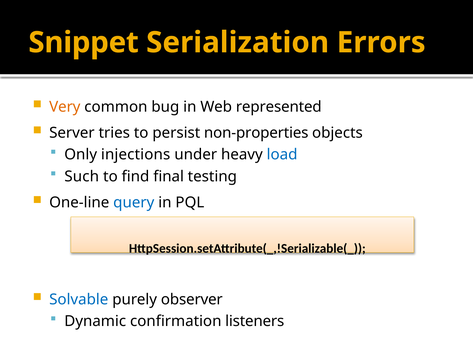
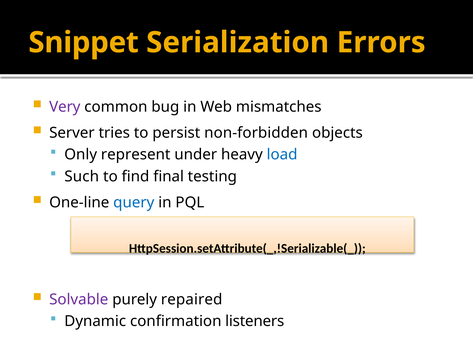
Very colour: orange -> purple (65, 107)
represented: represented -> mismatches (279, 107)
non-properties: non-properties -> non-forbidden (256, 133)
injections: injections -> represent (136, 154)
Solvable colour: blue -> purple (79, 299)
observer: observer -> repaired (192, 299)
